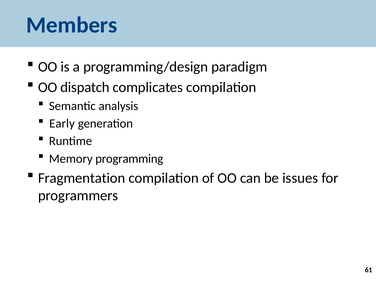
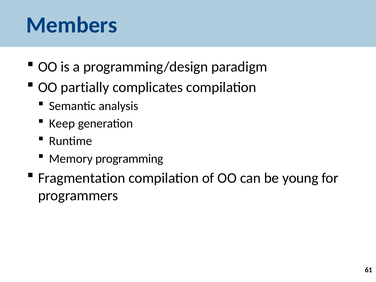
dispatch: dispatch -> partially (85, 87)
Early: Early -> Keep (62, 124)
issues: issues -> young (300, 178)
